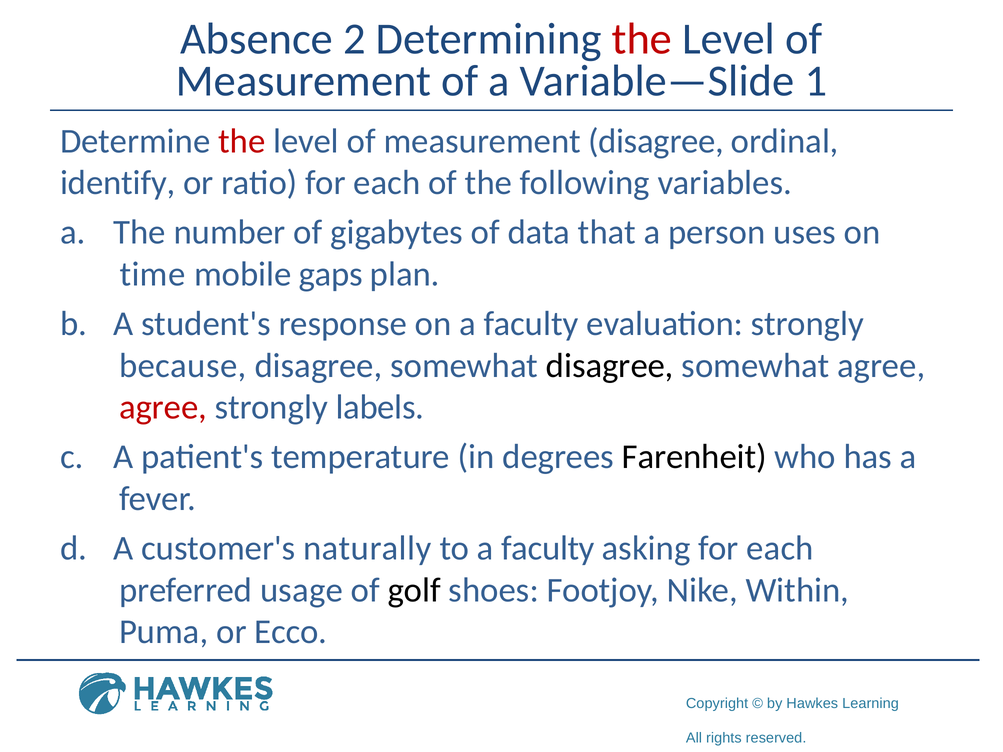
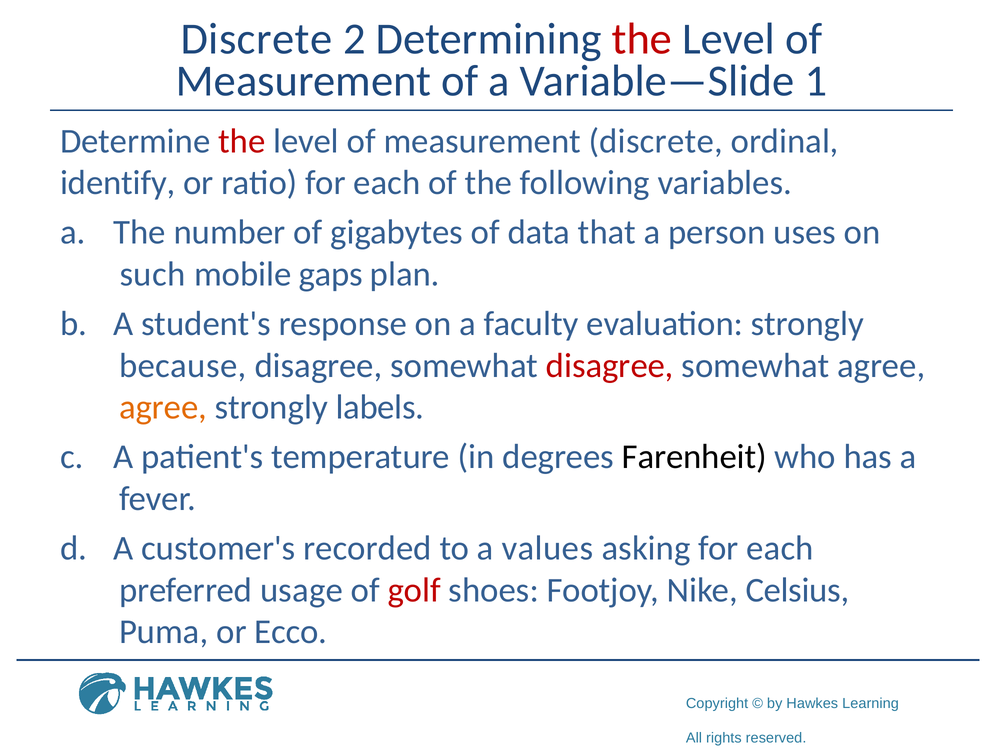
Absence: Absence -> Discrete (256, 39)
measurement disagree: disagree -> discrete (656, 141)
time: time -> such (152, 274)
disagree colour: black -> red (610, 366)
agree colour: red -> orange (163, 407)
naturally: naturally -> recorded (367, 548)
to a faculty: faculty -> values (548, 548)
golf colour: black -> red (414, 590)
Within: Within -> Celsius (797, 590)
